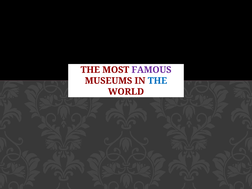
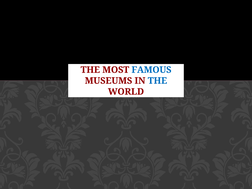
FAMOUS colour: purple -> blue (151, 70)
